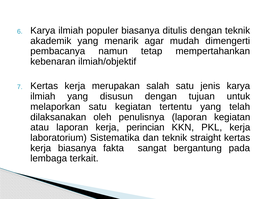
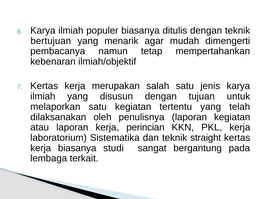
akademik: akademik -> bertujuan (51, 41)
fakta: fakta -> studi (114, 148)
